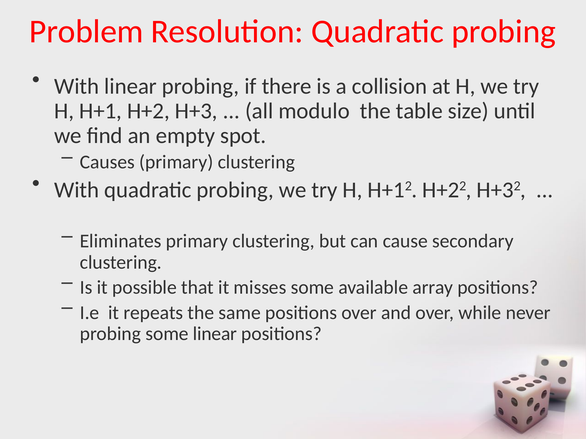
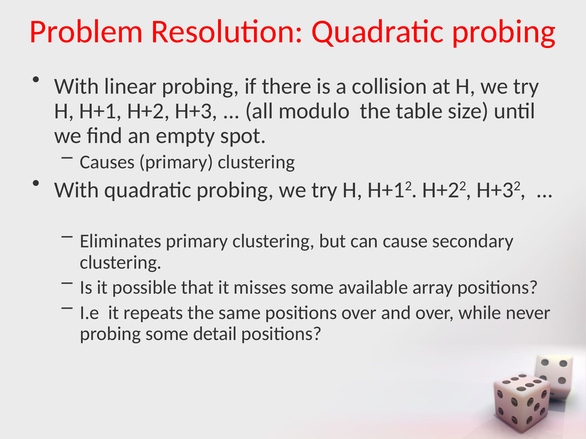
some linear: linear -> detail (215, 334)
